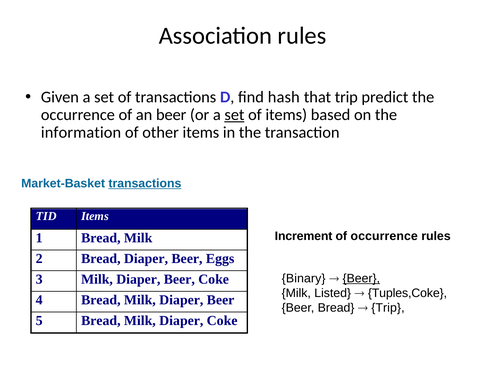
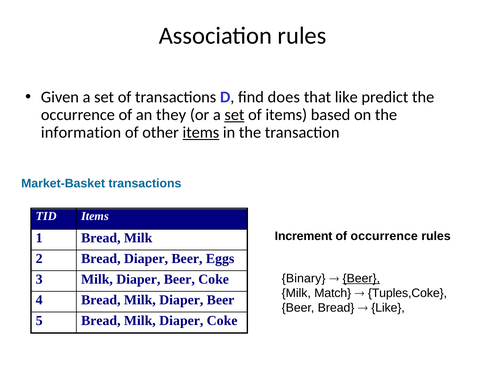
hash: hash -> does (284, 97)
that trip: trip -> like (346, 97)
an beer: beer -> they (171, 115)
items underline: none -> present (201, 132)
transactions underline: present -> none (145, 183)
Listed: Listed -> Match (333, 293)
Trip: Trip -> Like (388, 308)
